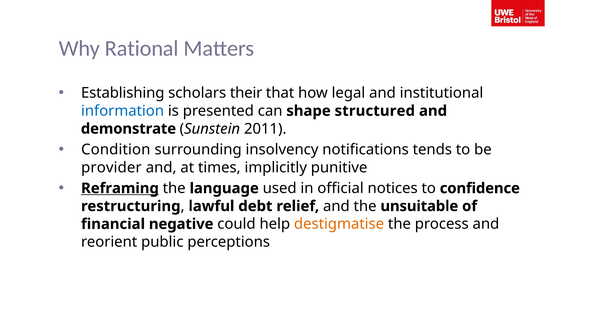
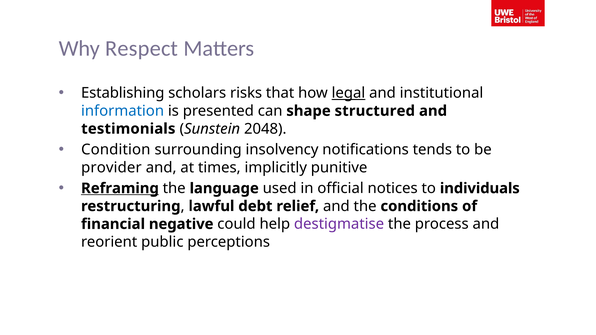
Rational: Rational -> Respect (142, 49)
their: their -> risks (246, 93)
legal underline: none -> present (348, 93)
demonstrate: demonstrate -> testimonials (128, 129)
2011: 2011 -> 2048 (265, 129)
confidence: confidence -> individuals (480, 188)
unsuitable: unsuitable -> conditions (419, 206)
destigmatise colour: orange -> purple (339, 224)
